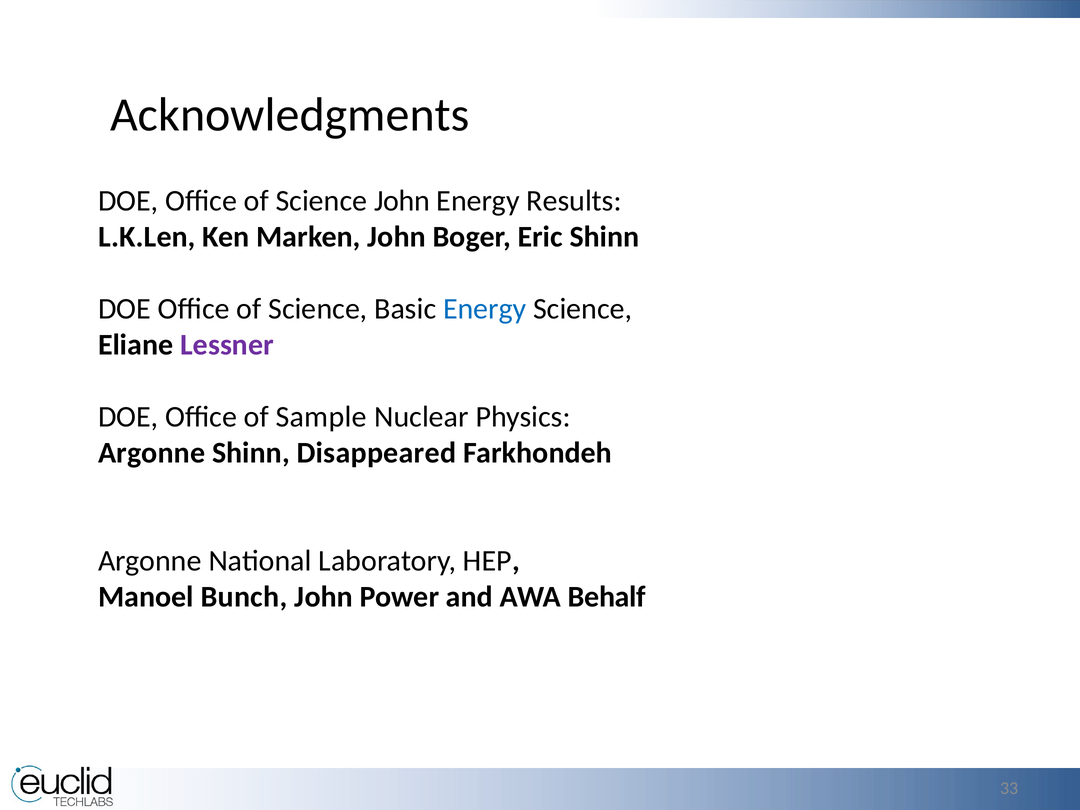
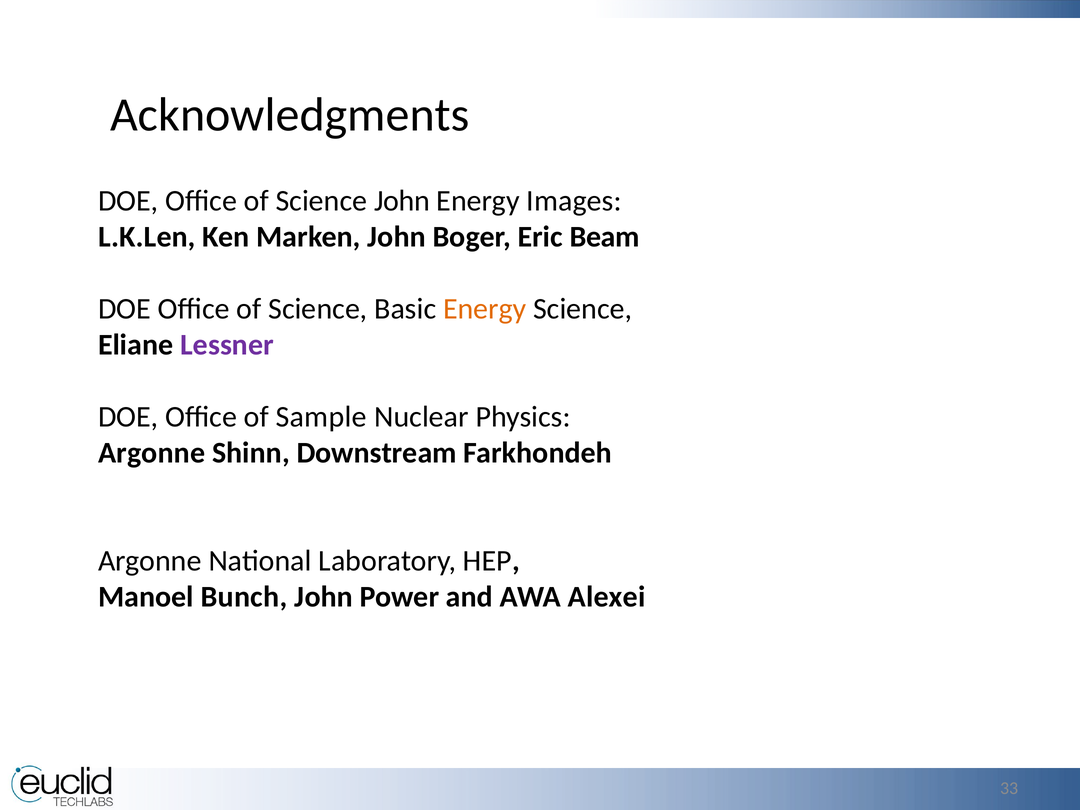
Results: Results -> Images (574, 201)
Eric Shinn: Shinn -> Beam (605, 237)
Energy colour: blue -> orange (485, 309)
Disappeared: Disappeared -> Downstream (377, 453)
Behalf: Behalf -> Alexei (607, 597)
